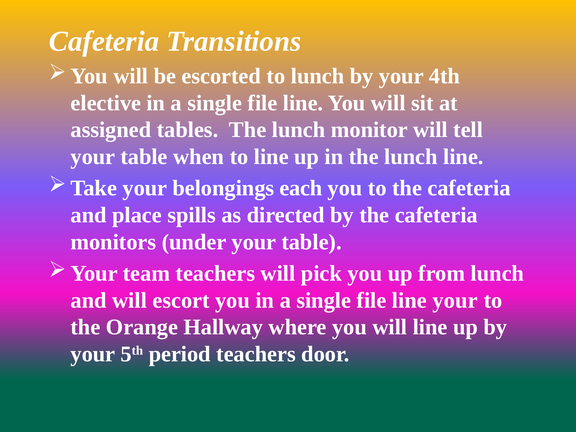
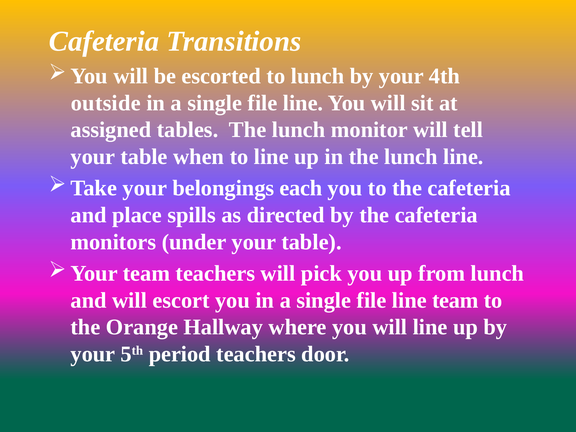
elective: elective -> outside (106, 103)
line your: your -> team (455, 300)
